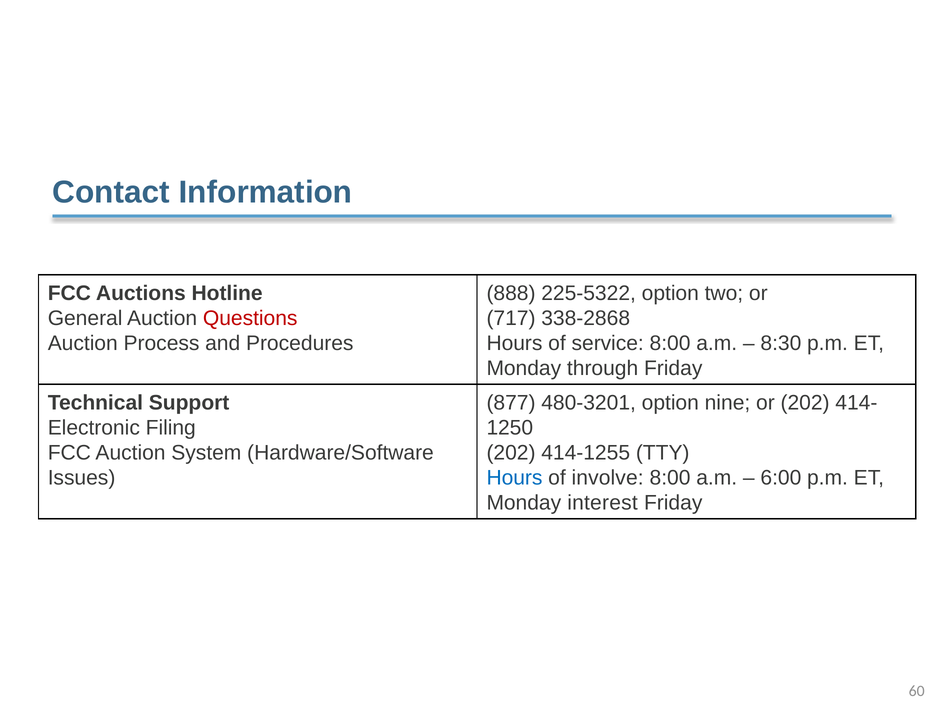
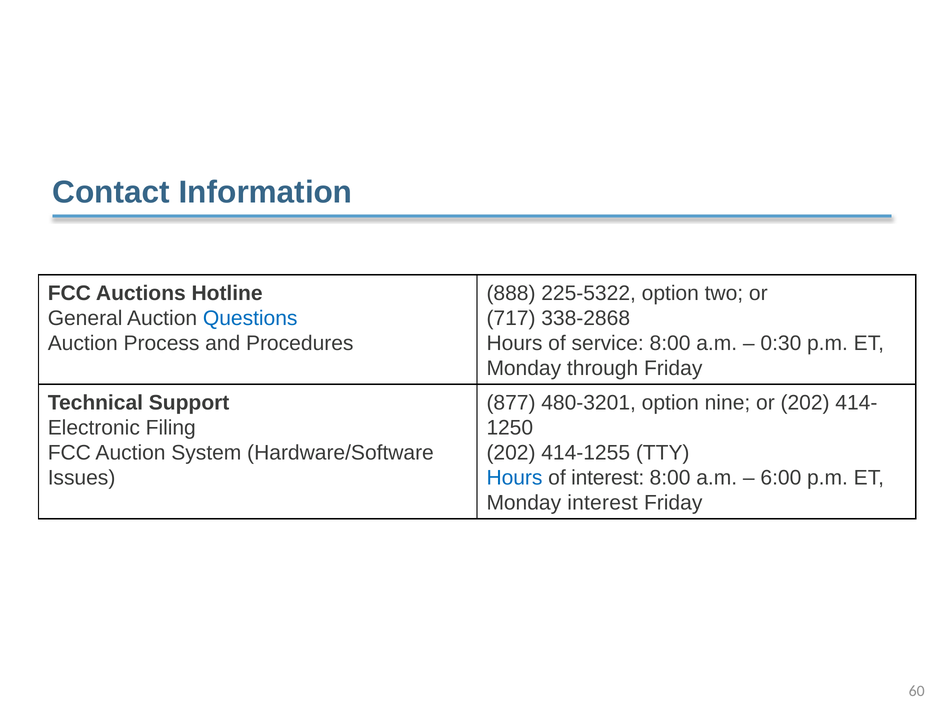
Questions colour: red -> blue (250, 318)
8:30: 8:30 -> 0:30 (781, 343)
of involve: involve -> interest (608, 478)
